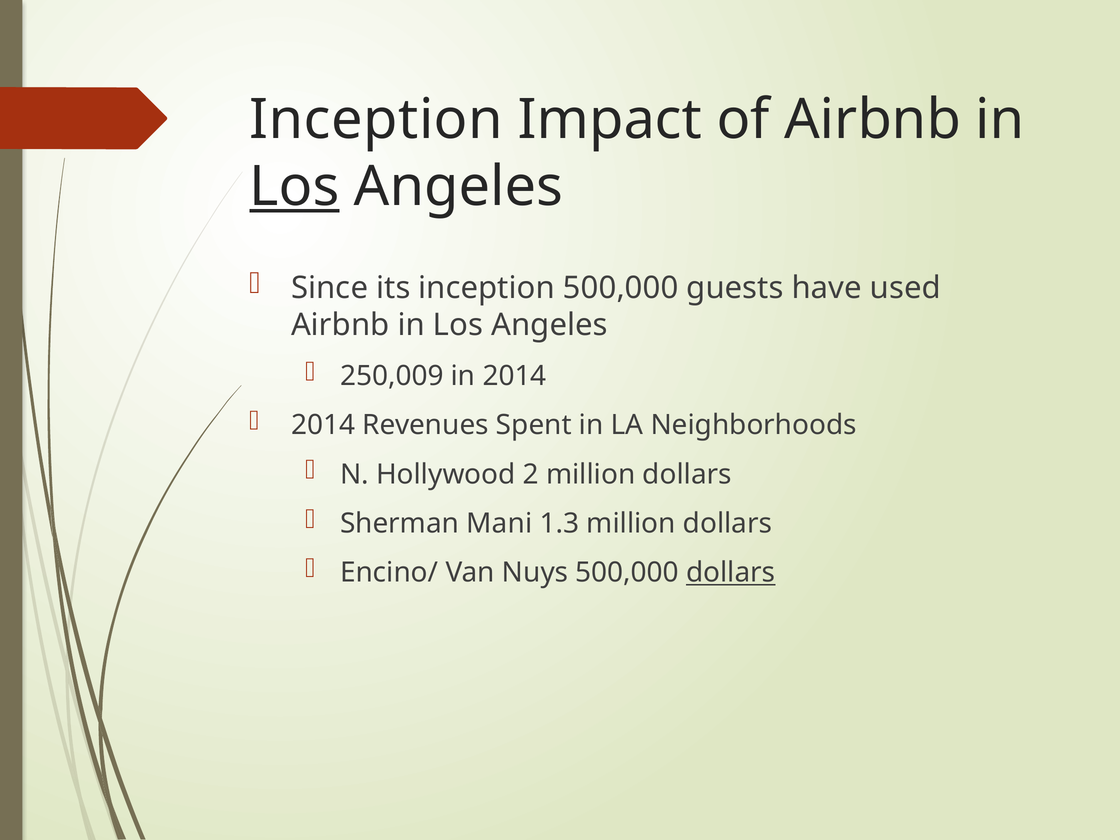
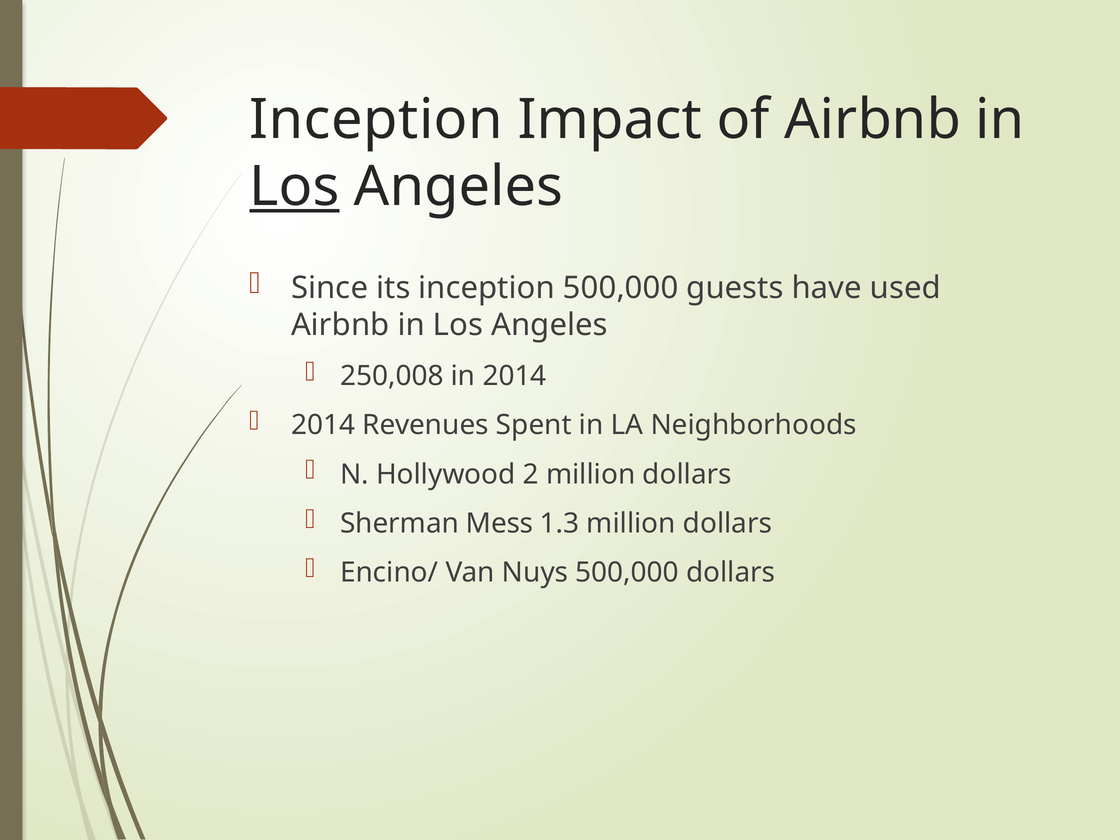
250,009: 250,009 -> 250,008 (392, 376)
Mani: Mani -> Mess (500, 523)
dollars underline: present -> none (731, 573)
